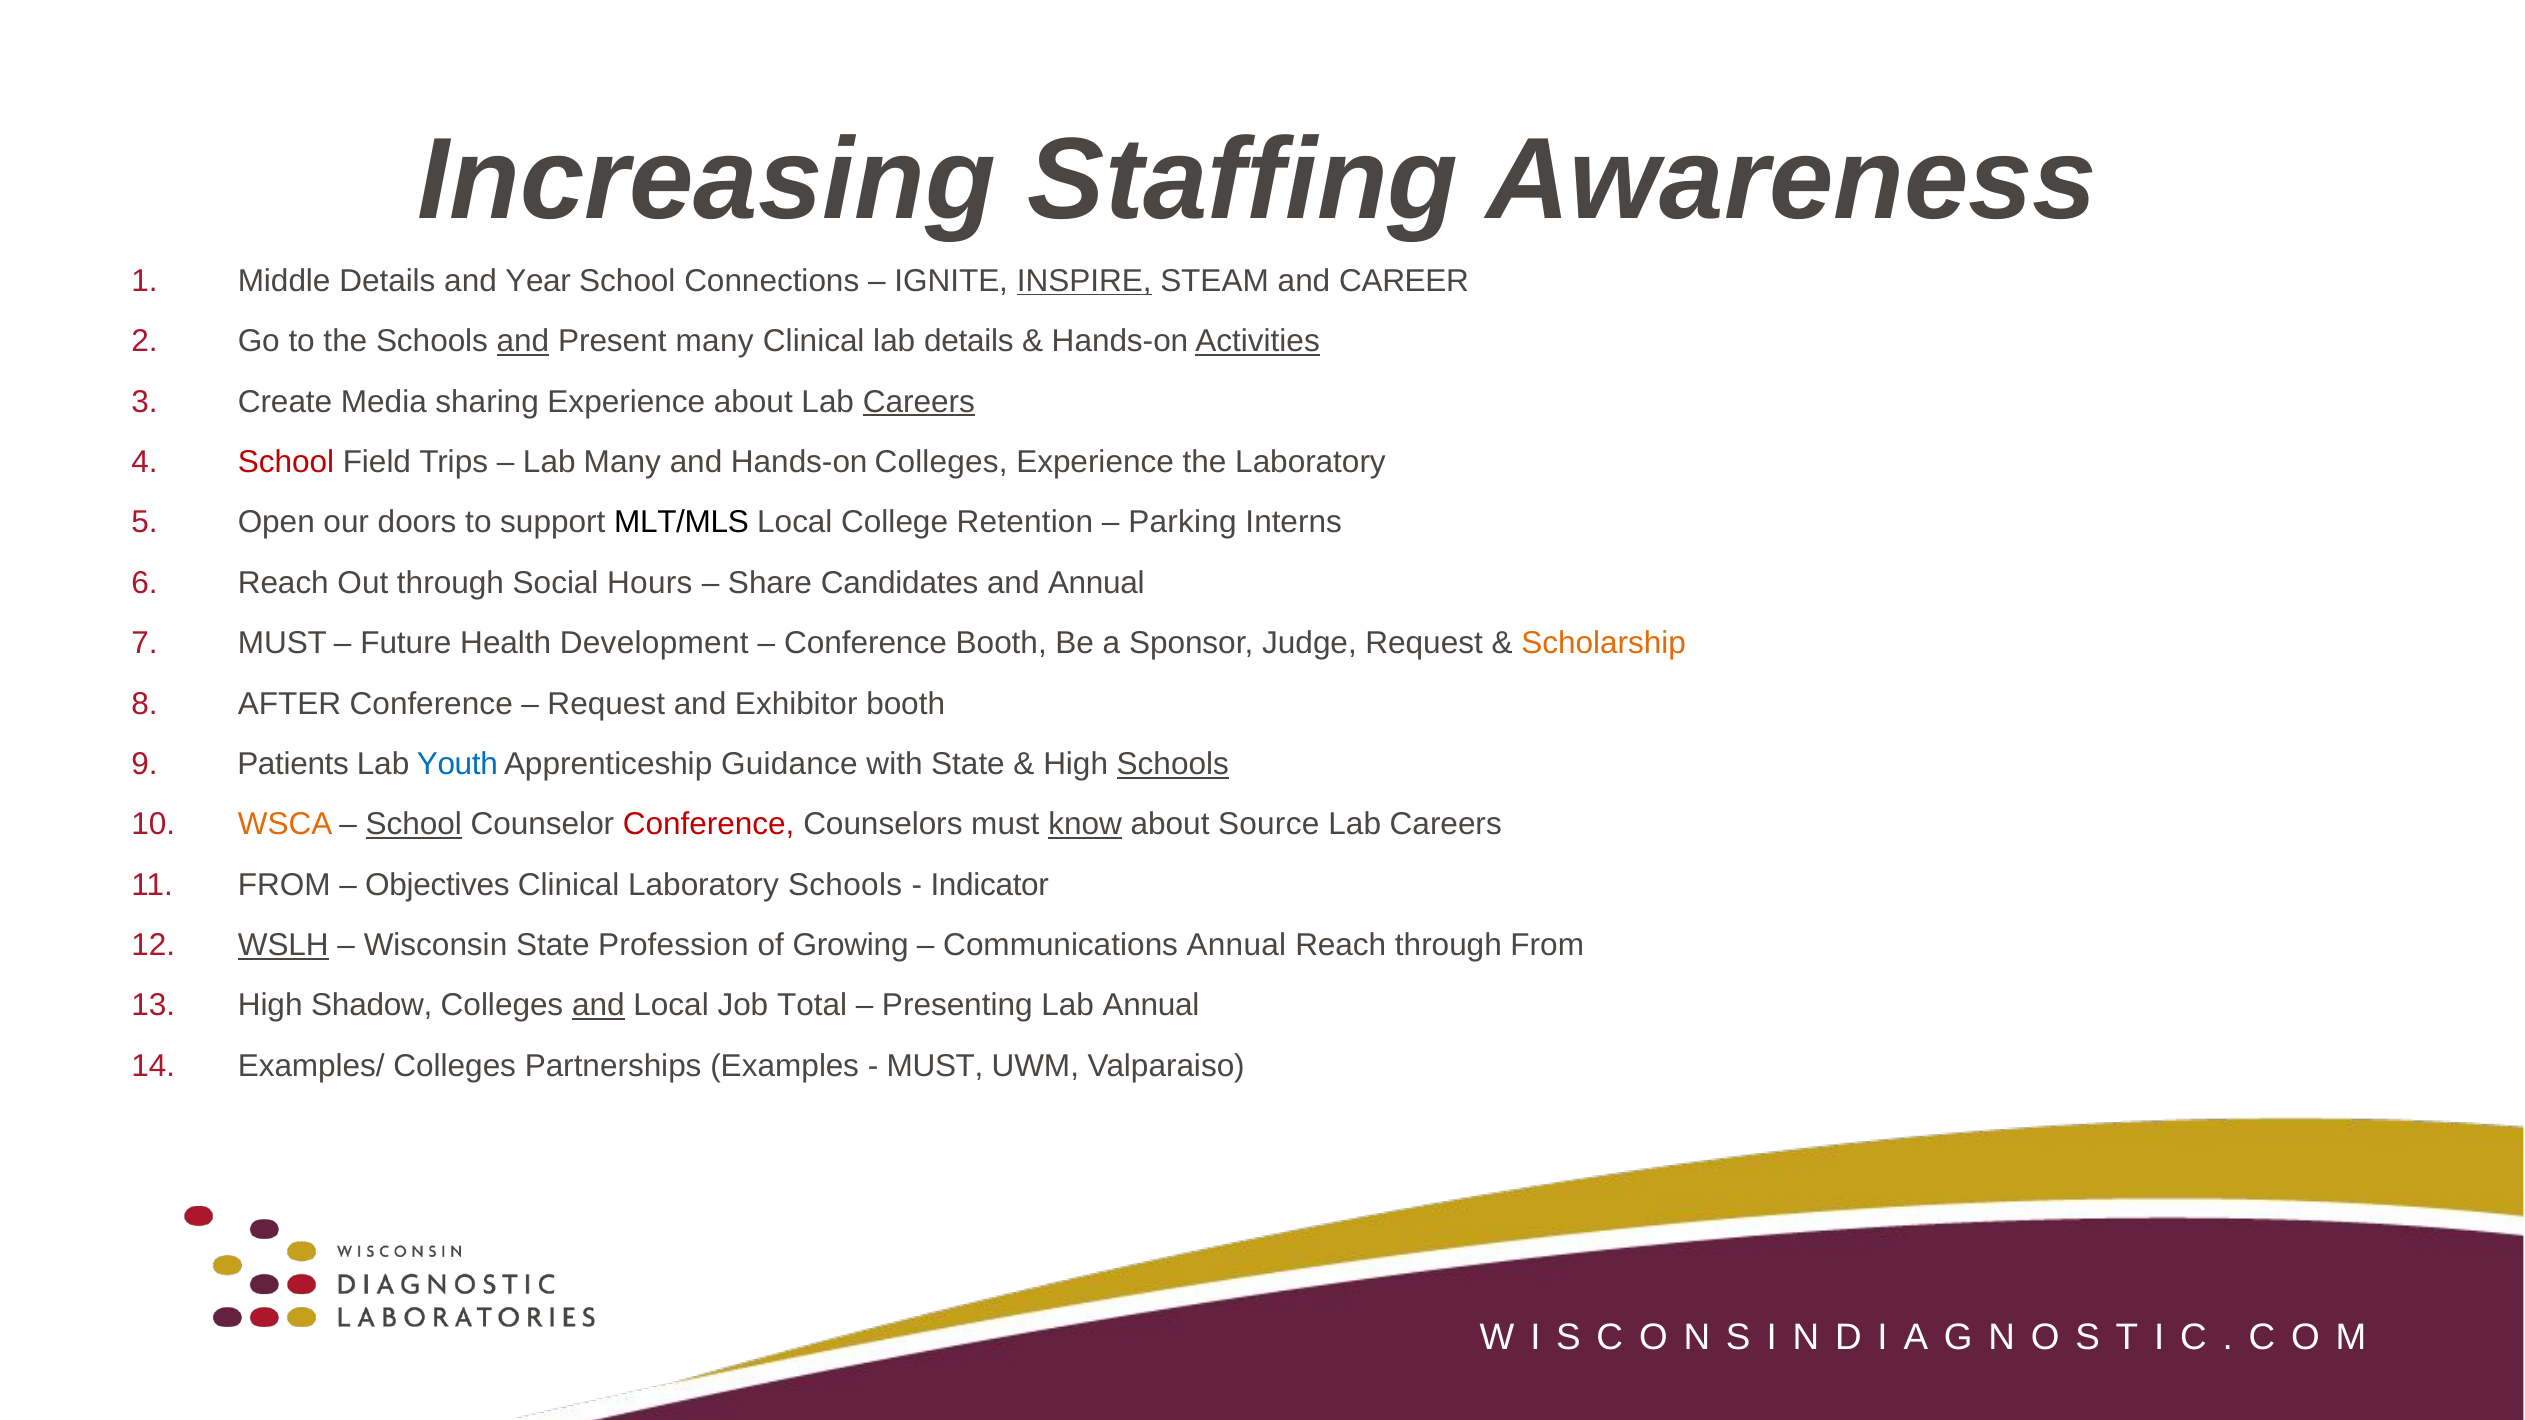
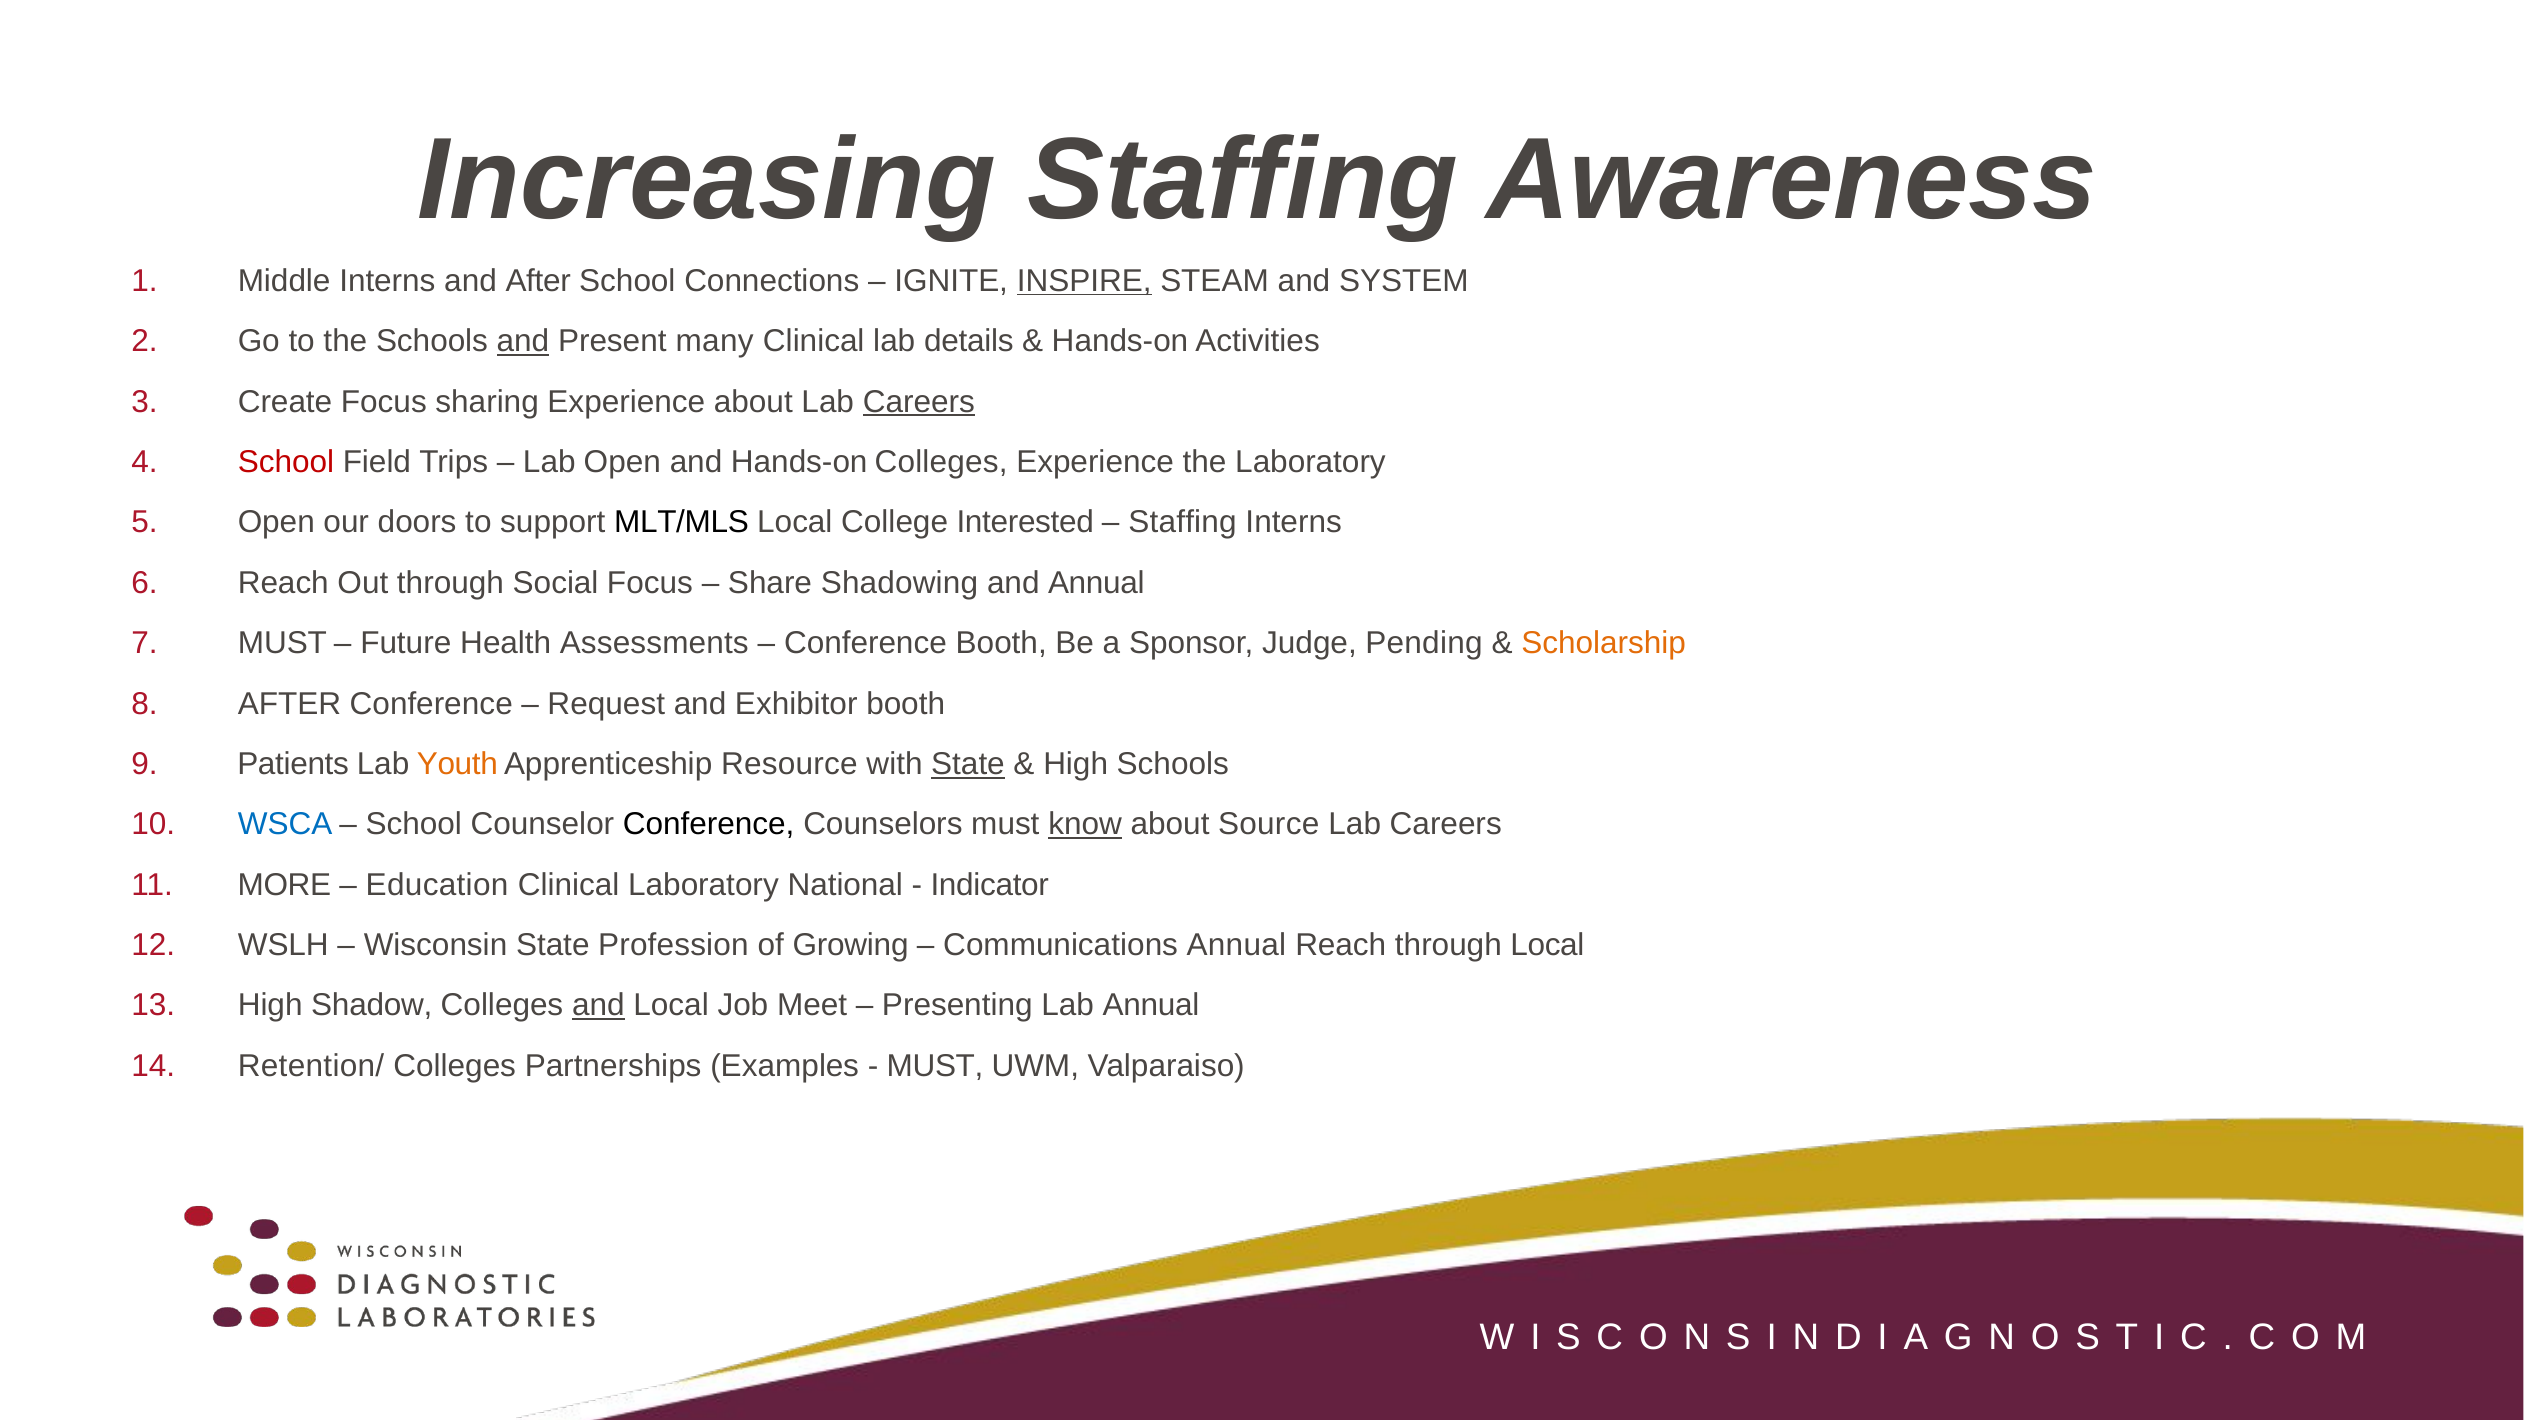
Middle Details: Details -> Interns (387, 281)
and Year: Year -> After (538, 281)
CAREER: CAREER -> SYSTEM (1404, 281)
Activities underline: present -> none (1258, 341)
Create Media: Media -> Focus (384, 402)
Lab Many: Many -> Open (622, 462)
Retention: Retention -> Interested (1025, 523)
Parking: Parking -> Staffing (1183, 523)
Social Hours: Hours -> Focus (650, 583)
Candidates: Candidates -> Shadowing (899, 583)
Development: Development -> Assessments (654, 643)
Judge Request: Request -> Pending (1424, 643)
Youth colour: blue -> orange (457, 764)
Guidance: Guidance -> Resource (789, 764)
State underline: none -> present (968, 764)
Schools underline: present -> none (1173, 764)
WSCA colour: orange -> blue (285, 825)
School underline: present -> none (414, 825)
Conference colour: red -> black (709, 825)
FROM: FROM -> MORE (284, 885)
Objectives: Objectives -> Education (437, 885)
Laboratory Schools: Schools -> National (845, 885)
WSLH underline: present -> none (283, 945)
through From: From -> Local (1547, 945)
Total: Total -> Meet (812, 1006)
Examples/: Examples/ -> Retention/ (311, 1066)
